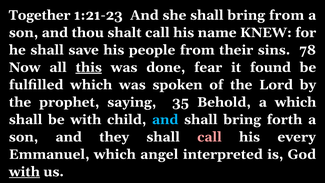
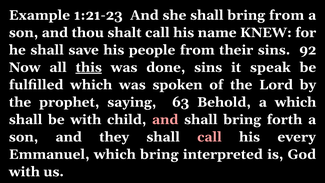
Together: Together -> Example (39, 15)
78: 78 -> 92 (308, 50)
done fear: fear -> sins (208, 67)
found: found -> speak (270, 67)
35: 35 -> 63 (181, 102)
and colour: light blue -> pink (165, 119)
which angel: angel -> bring (159, 154)
with underline: present -> none (24, 172)
